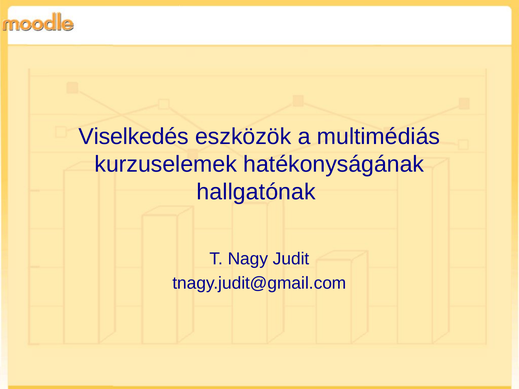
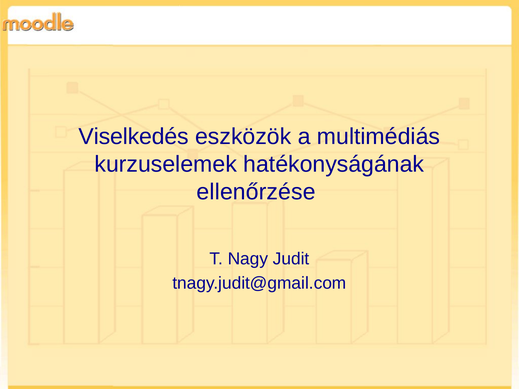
hallgatónak: hallgatónak -> ellenőrzése (256, 192)
